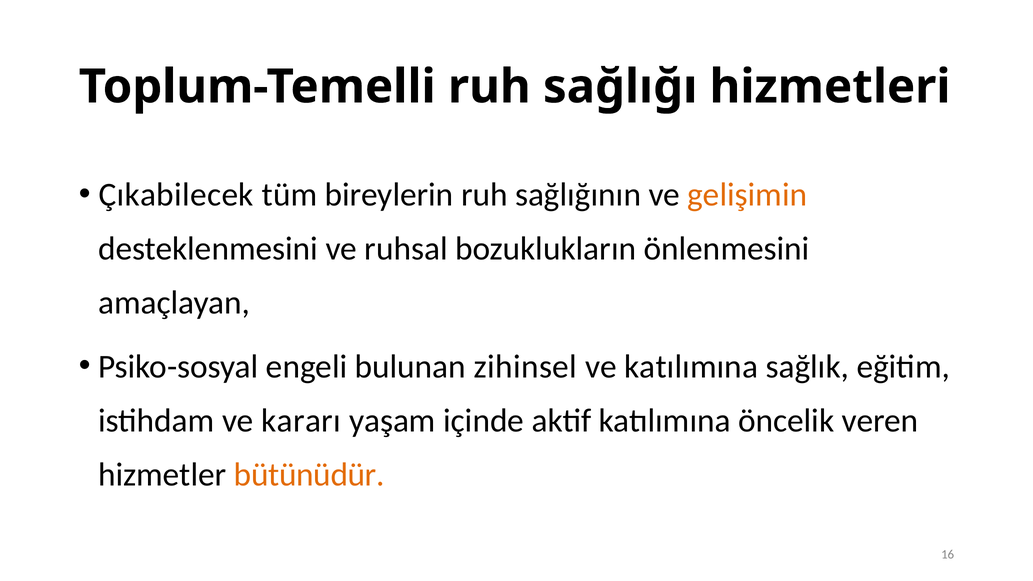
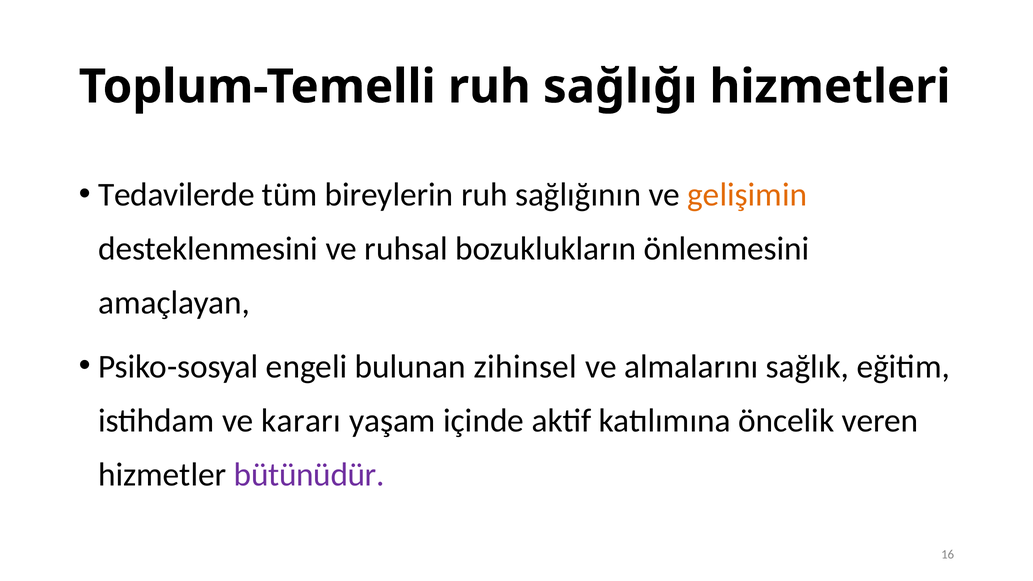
Çıkabilecek: Çıkabilecek -> Tedavilerde (176, 195)
ve katılımına: katılımına -> almalarını (691, 367)
bütünüdür colour: orange -> purple (309, 475)
